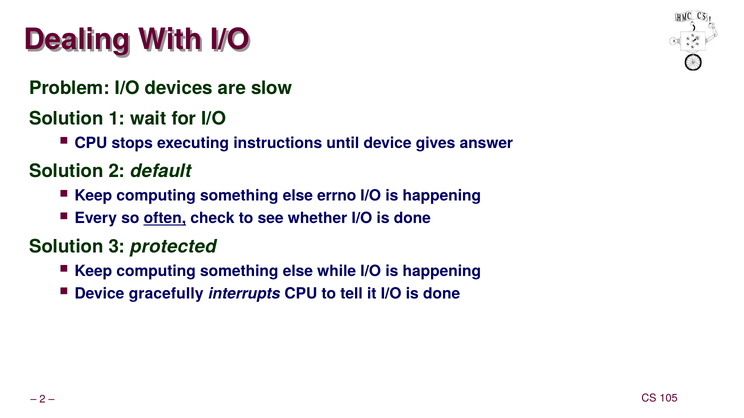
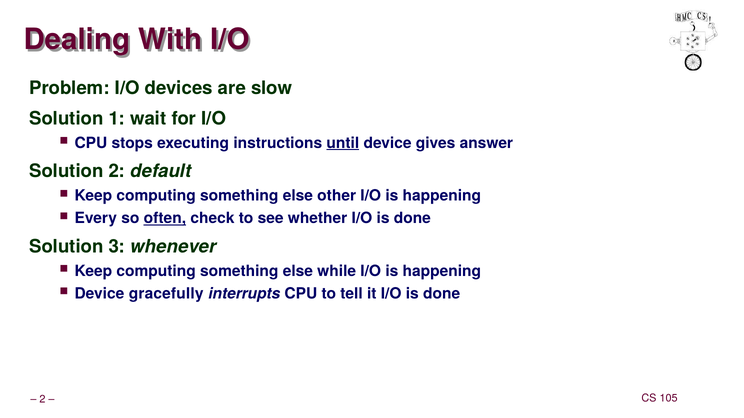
until underline: none -> present (343, 143)
errno: errno -> other (337, 196)
protected: protected -> whenever (173, 247)
